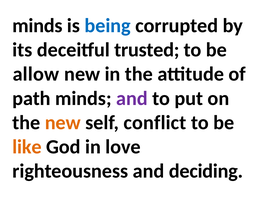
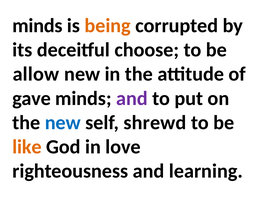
being colour: blue -> orange (108, 26)
trusted: trusted -> choose (147, 50)
path: path -> gave (32, 98)
new colour: orange -> blue (63, 122)
conflict: conflict -> shrewd (155, 122)
deciding: deciding -> learning (206, 171)
